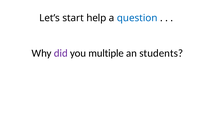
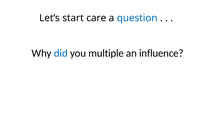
help: help -> care (96, 18)
did colour: purple -> blue (61, 53)
students: students -> influence (161, 53)
